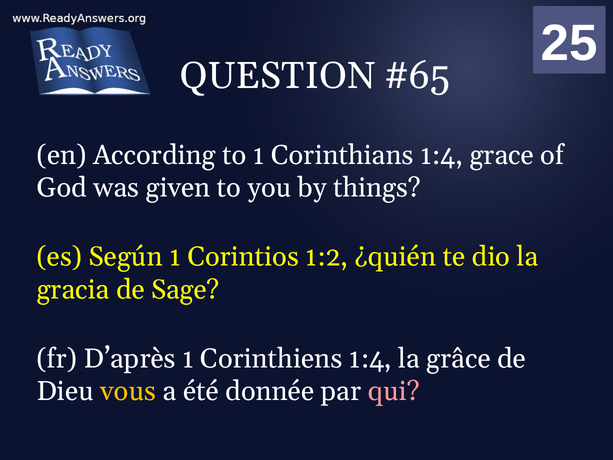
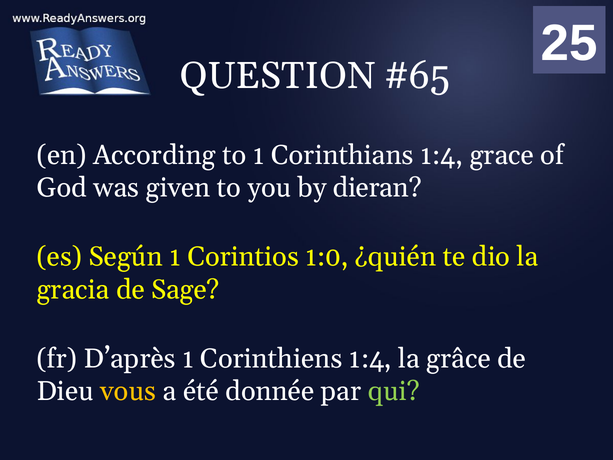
things: things -> dieran (377, 188)
1:2: 1:2 -> 1:0 (327, 257)
qui colour: pink -> light green (394, 391)
